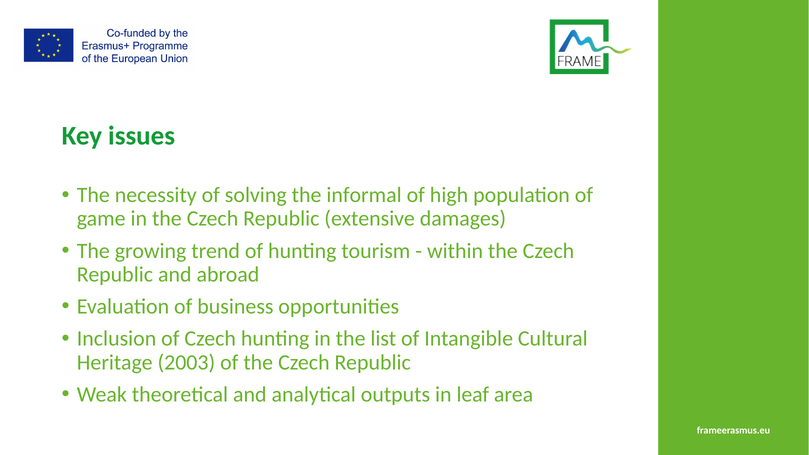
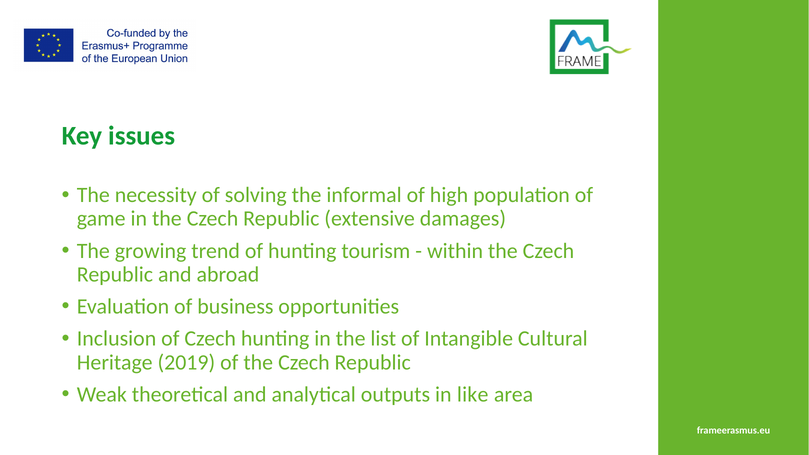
2003: 2003 -> 2019 (186, 362)
leaf: leaf -> like (473, 394)
